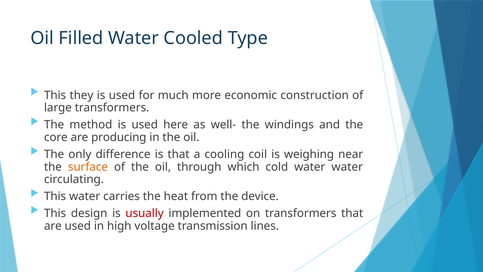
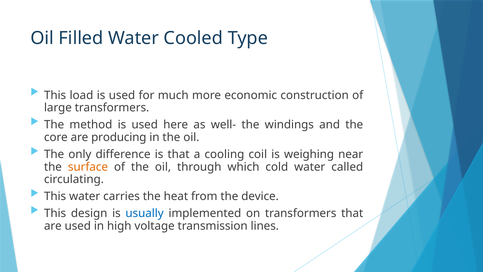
they: they -> load (81, 95)
water water: water -> called (347, 167)
usually colour: red -> blue (145, 213)
